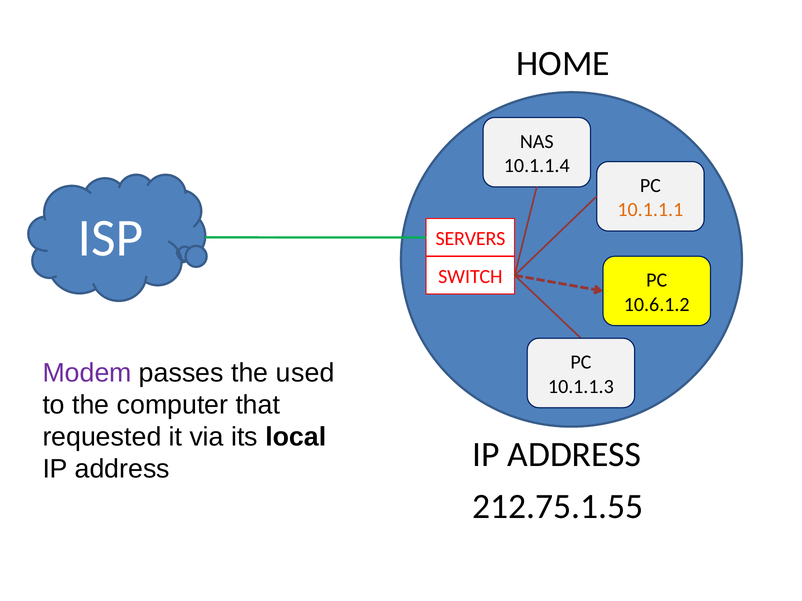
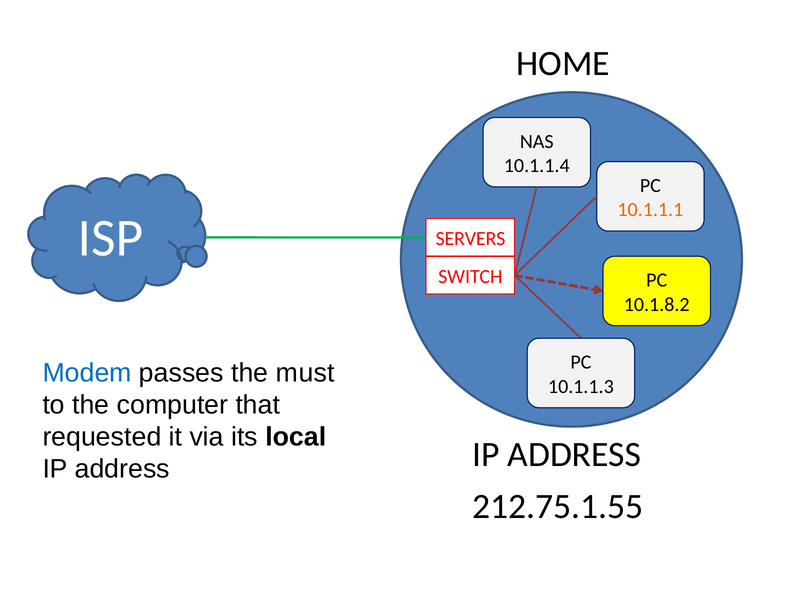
10.6.1.2: 10.6.1.2 -> 10.1.8.2 (657, 305)
Modem colour: purple -> blue (87, 373)
used: used -> must (305, 373)
